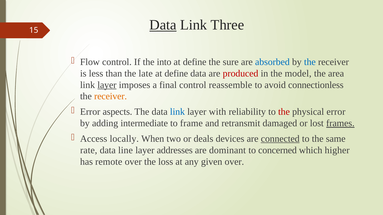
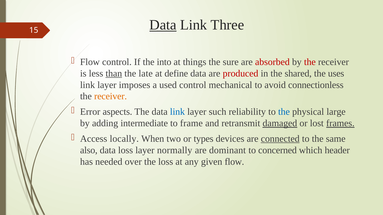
define: define -> things (195, 62)
absorbed colour: blue -> red (272, 62)
the colour: blue -> red (310, 62)
than underline: none -> present (114, 74)
model: model -> shared (298, 74)
area: area -> uses (336, 74)
layer underline: present -> none (107, 85)
final: final -> used (168, 85)
reassemble: reassemble -> mechanical (230, 85)
with: with -> such (218, 112)
the colour: red -> blue (284, 112)
physical error: error -> large (336, 112)
damaged underline: none -> present (280, 124)
deals: deals -> types (204, 139)
rate: rate -> also (89, 150)
data line: line -> loss (126, 150)
addresses: addresses -> normally (175, 150)
higher: higher -> header (337, 150)
remote: remote -> needed (109, 162)
given over: over -> flow (234, 162)
